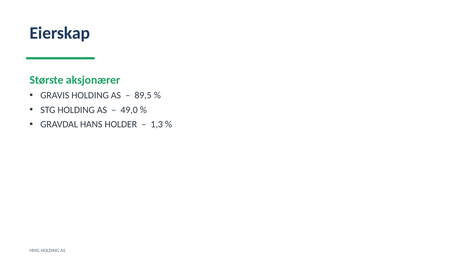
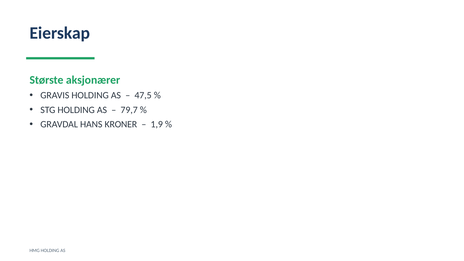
89,5: 89,5 -> 47,5 (143, 95)
49,0: 49,0 -> 79,7 (129, 110)
HOLDER: HOLDER -> KRONER (121, 124)
1,3: 1,3 -> 1,9 (157, 124)
